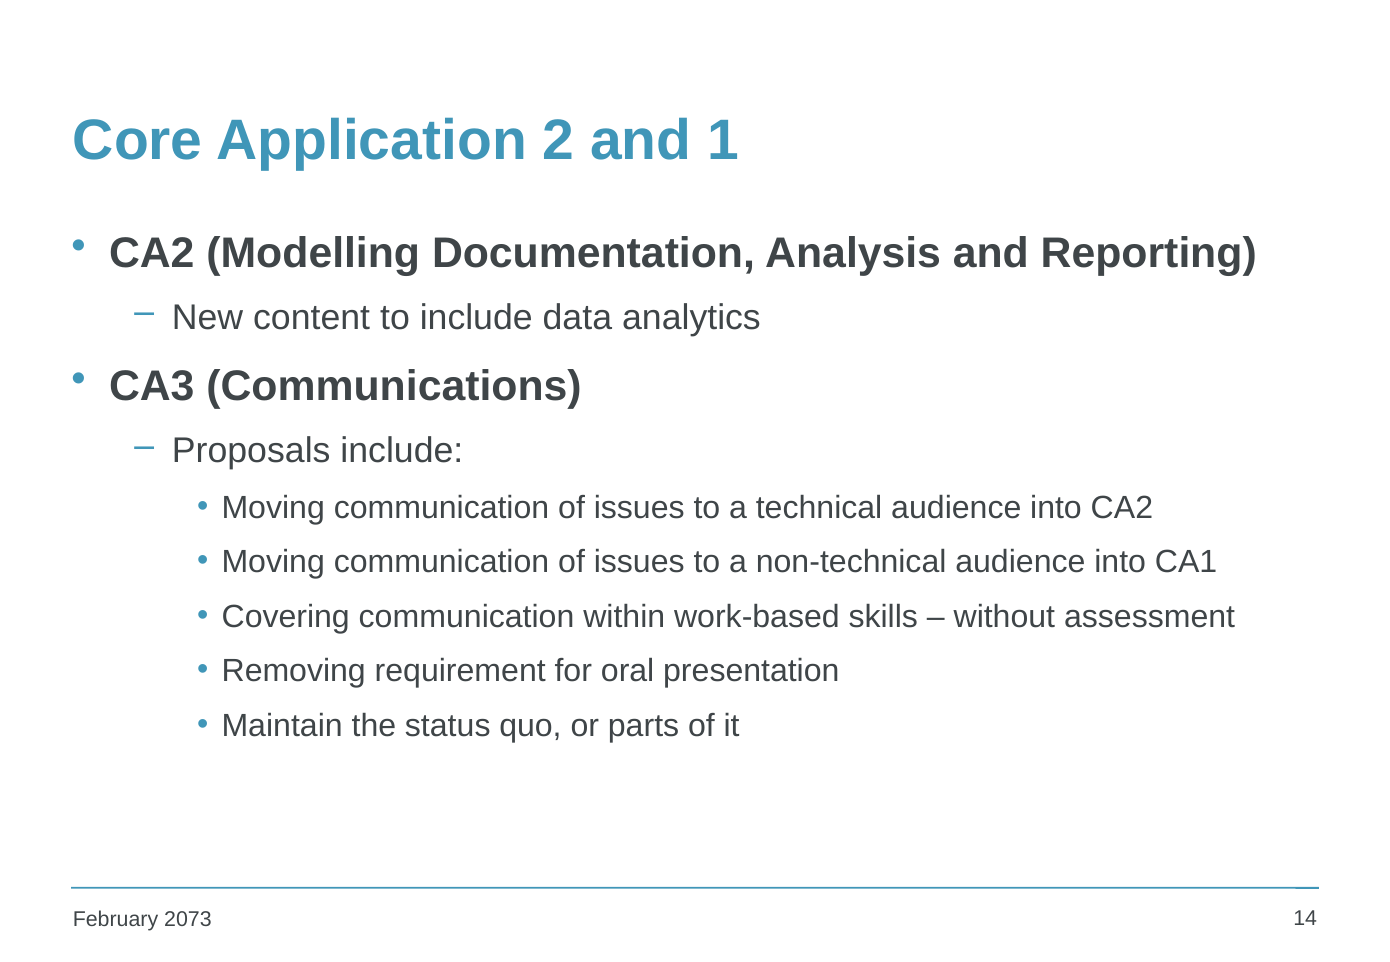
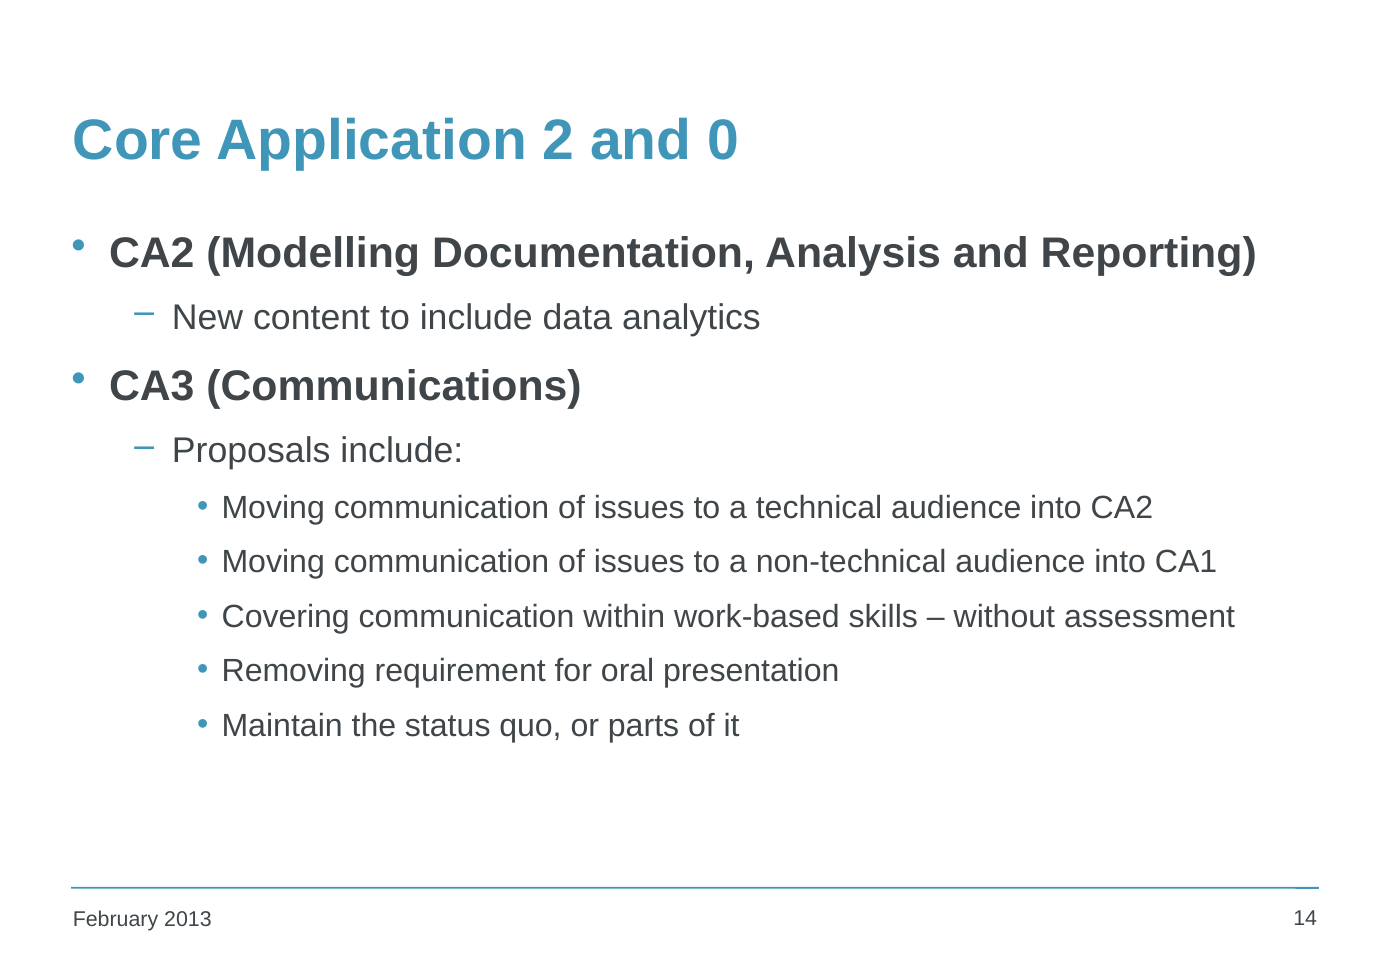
1: 1 -> 0 (723, 141)
2073: 2073 -> 2013 (188, 920)
